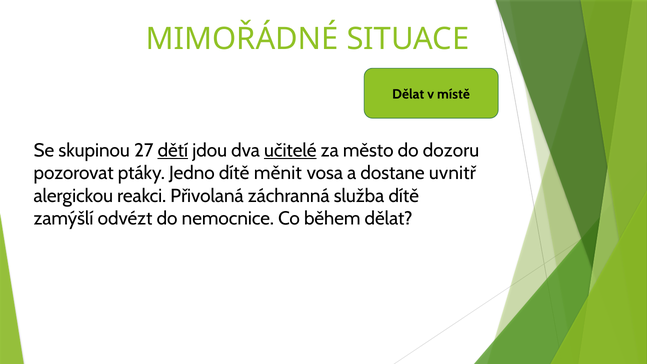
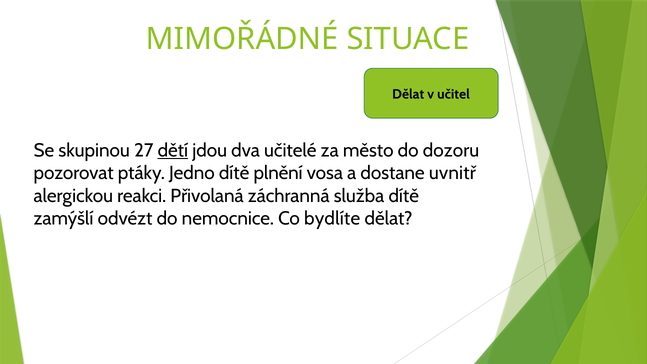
místě: místě -> učitel (453, 94)
učitelé underline: present -> none (290, 150)
měnit: měnit -> plnění (278, 173)
během: během -> bydlíte (332, 218)
